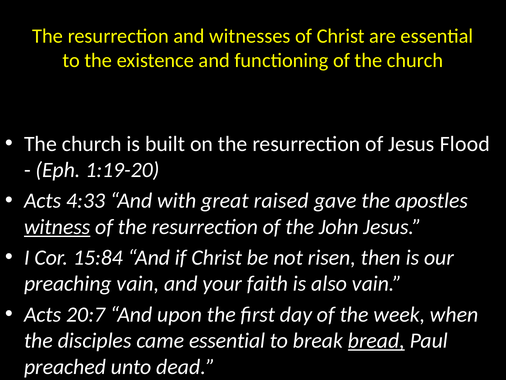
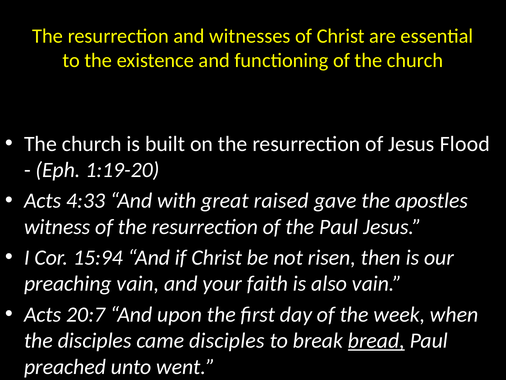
witness underline: present -> none (57, 227)
the John: John -> Paul (339, 227)
15:84: 15:84 -> 15:94 (98, 257)
came essential: essential -> disciples (227, 340)
dead: dead -> went (186, 366)
